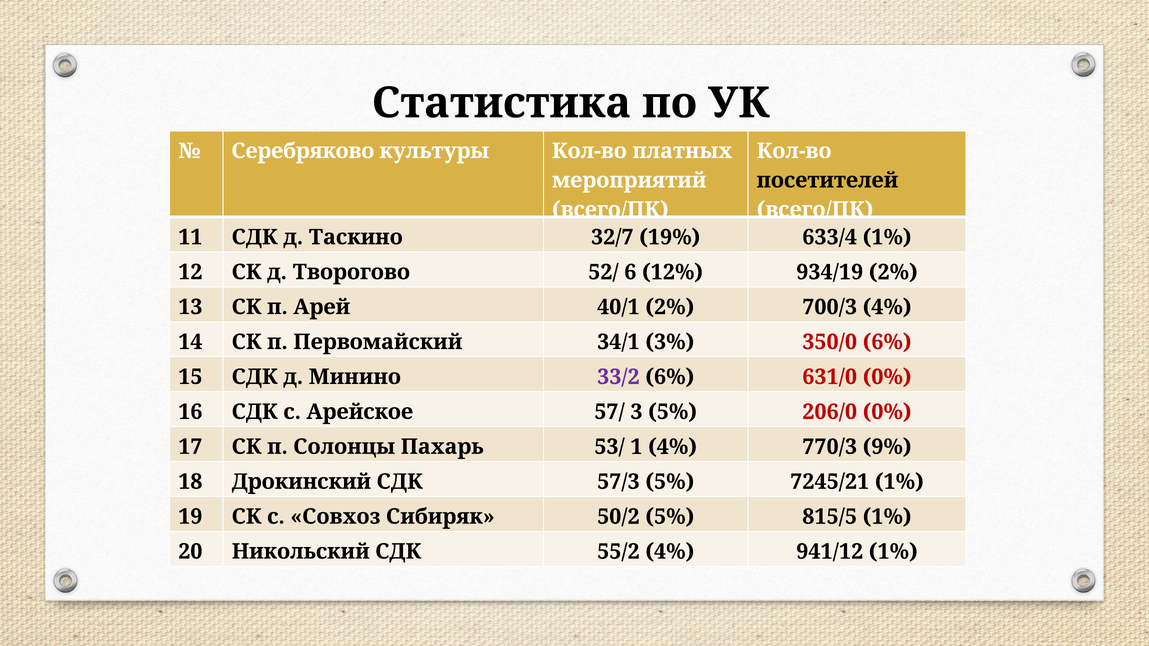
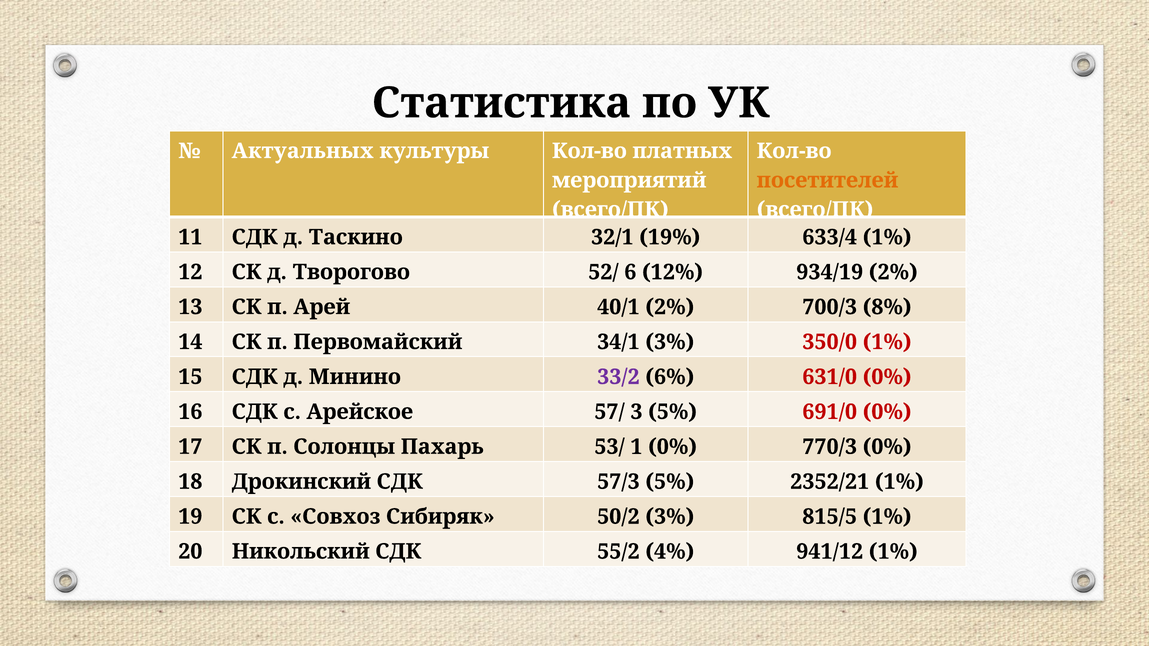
Серебряково: Серебряково -> Актуальных (303, 151)
посетителей colour: black -> orange (827, 180)
32/7: 32/7 -> 32/1 (612, 237)
700/3 4%: 4% -> 8% (887, 307)
350/0 6%: 6% -> 1% (887, 342)
206/0: 206/0 -> 691/0 (830, 412)
1 4%: 4% -> 0% (673, 447)
770/3 9%: 9% -> 0% (887, 447)
7245/21: 7245/21 -> 2352/21 (830, 482)
50/2 5%: 5% -> 3% (670, 517)
